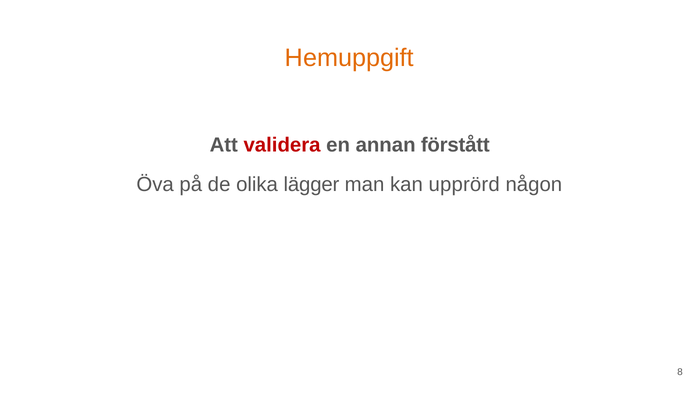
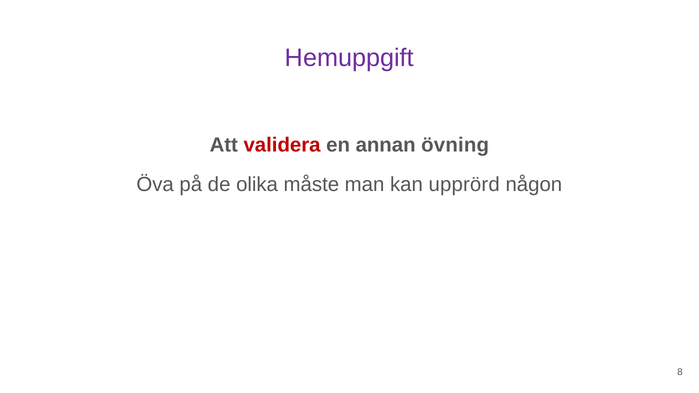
Hemuppgift colour: orange -> purple (349, 58)
förstått: förstått -> övning (455, 145)
lägger: lägger -> måste (311, 185)
